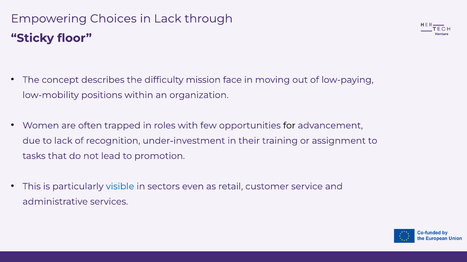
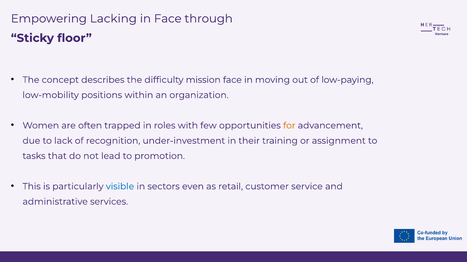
Choices: Choices -> Lacking (113, 19)
in Lack: Lack -> Face (168, 19)
for colour: black -> orange (289, 126)
